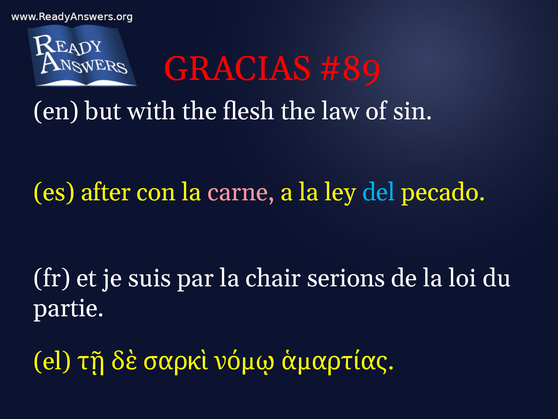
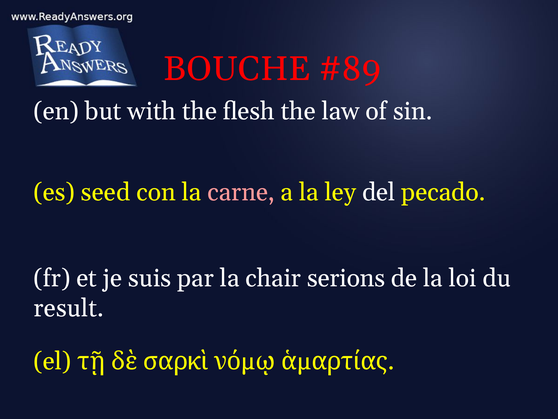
GRACIAS: GRACIAS -> BOUCHE (237, 69)
after: after -> seed (106, 192)
del colour: light blue -> white (379, 192)
partie: partie -> result (69, 308)
